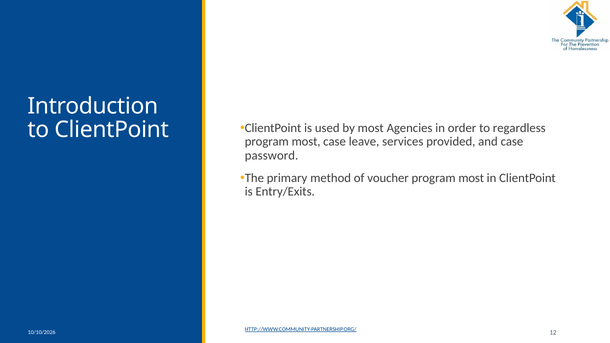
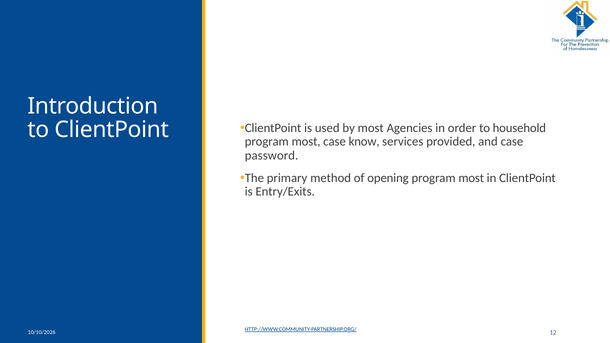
regardless: regardless -> household (519, 128)
leave: leave -> know (364, 142)
voucher: voucher -> opening (388, 178)
